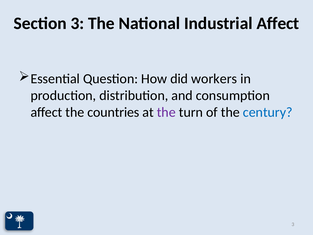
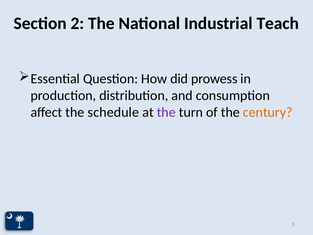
Section 3: 3 -> 2 (77, 23)
Industrial Affect: Affect -> Teach (278, 23)
workers: workers -> prowess (214, 79)
countries: countries -> schedule (113, 112)
century colour: blue -> orange (268, 112)
